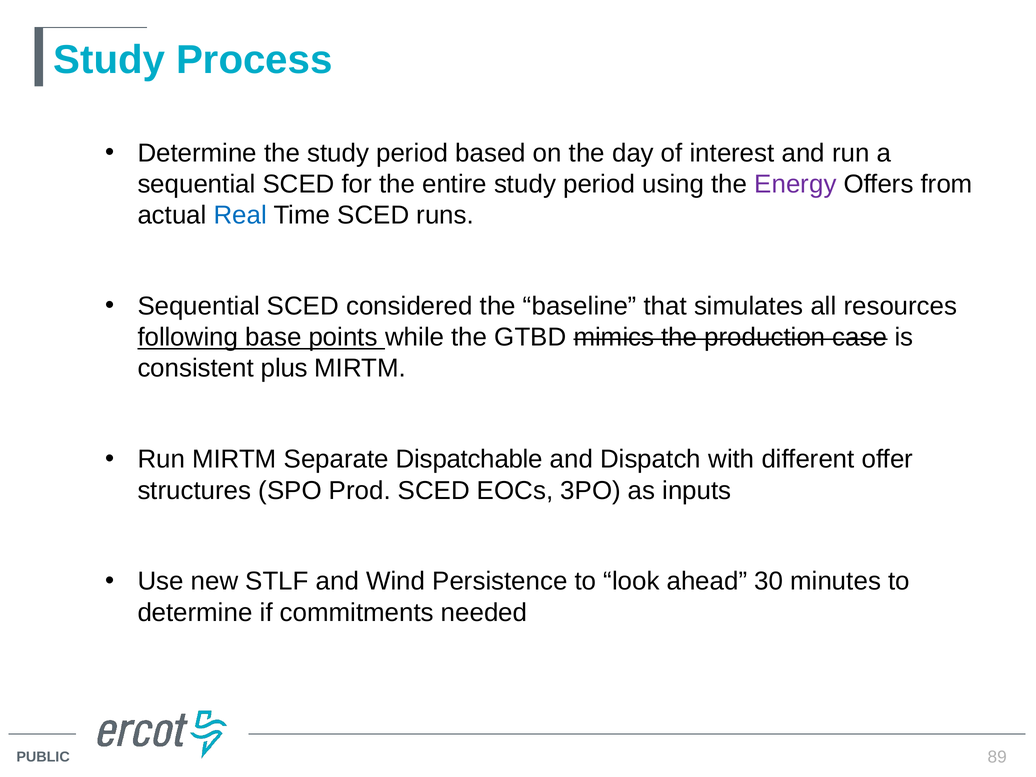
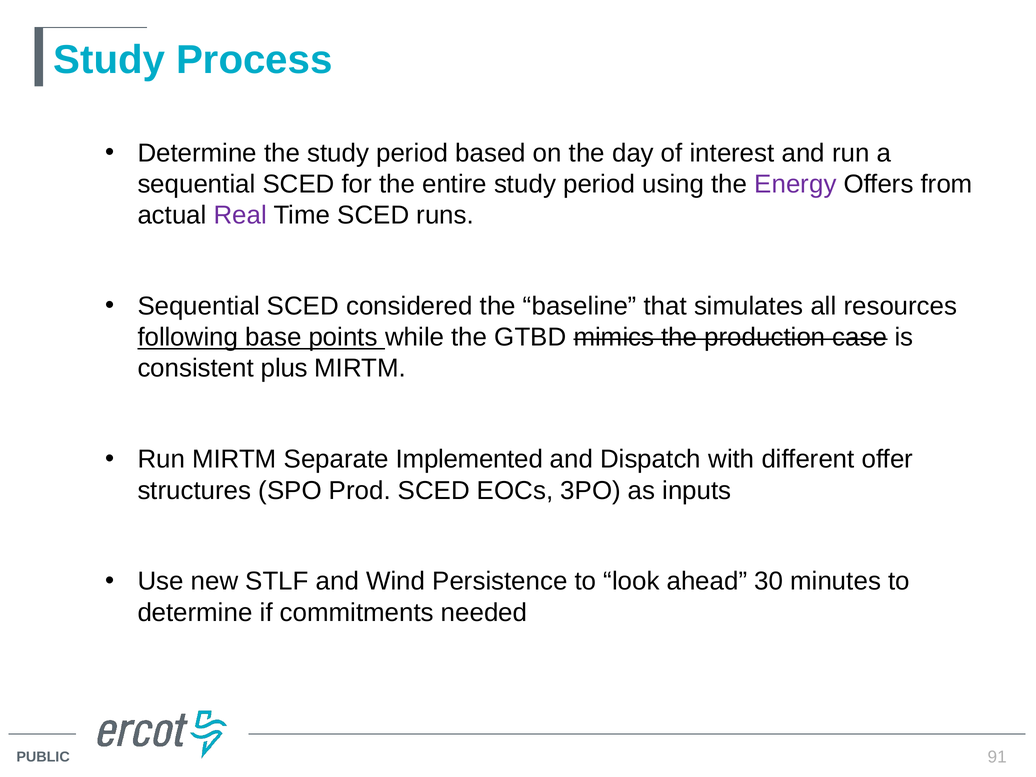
Real colour: blue -> purple (240, 215)
Dispatchable: Dispatchable -> Implemented (469, 459)
89: 89 -> 91 (997, 757)
